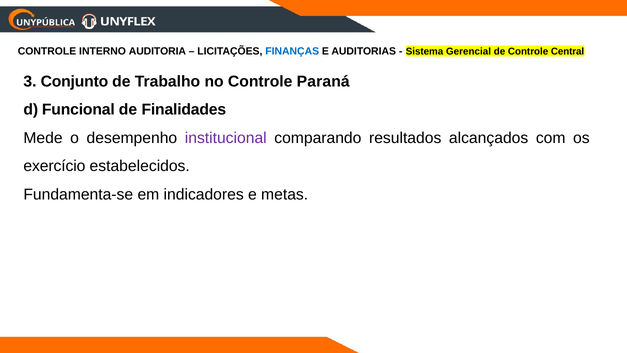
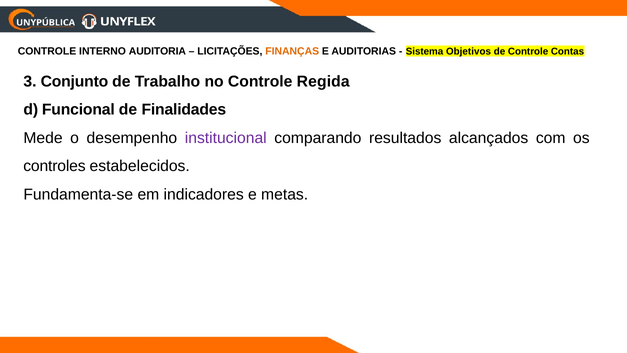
FINANÇAS colour: blue -> orange (292, 51)
Gerencial: Gerencial -> Objetivos (469, 51)
Central: Central -> Contas (568, 51)
Paraná: Paraná -> Regida (323, 81)
exercício: exercício -> controles (54, 166)
